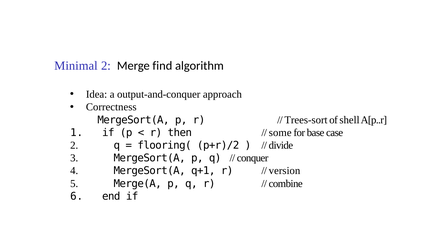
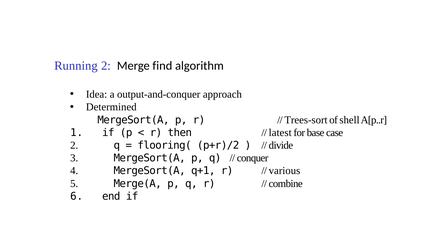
Minimal: Minimal -> Running (76, 66)
Correctness: Correctness -> Determined (111, 107)
some: some -> latest (280, 133)
version: version -> various (284, 171)
